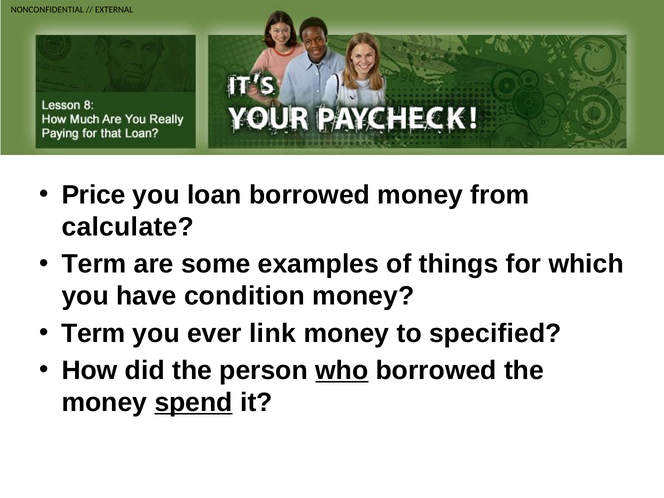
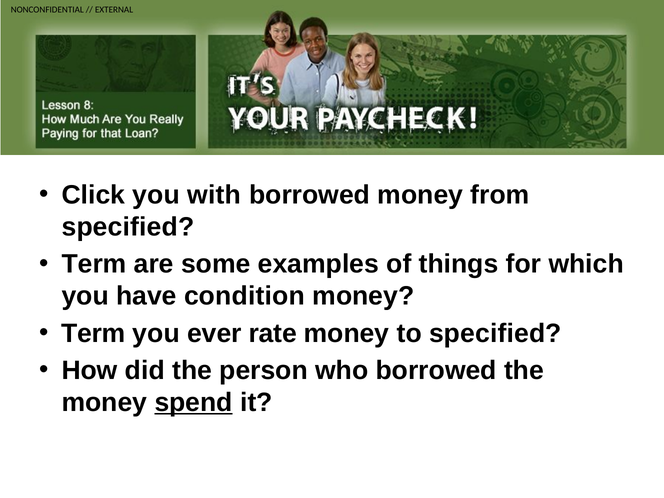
Price: Price -> Click (93, 195)
loan: loan -> with (214, 195)
calculate: calculate -> specified (128, 227)
link: link -> rate (273, 333)
who underline: present -> none (342, 370)
